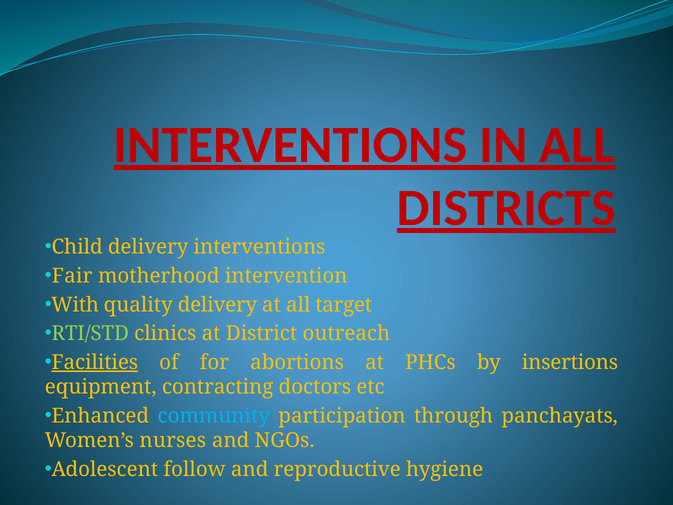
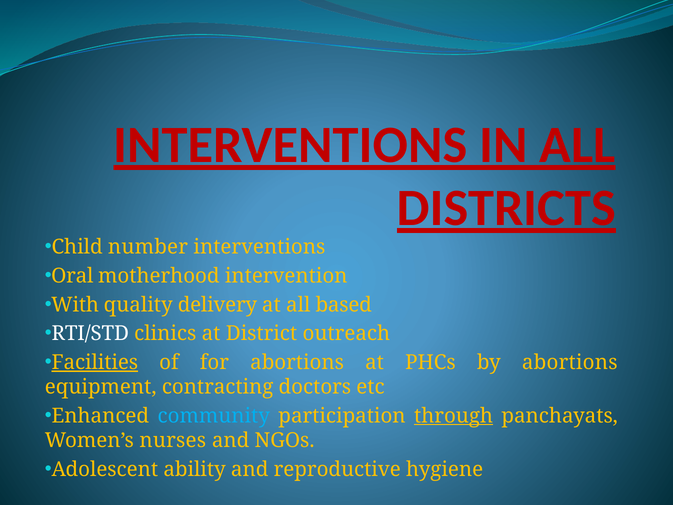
Child delivery: delivery -> number (148, 247)
Fair: Fair -> Oral (72, 276)
target: target -> based (344, 305)
RTI/STD colour: light green -> white (90, 333)
by insertions: insertions -> abortions (570, 362)
through underline: none -> present (454, 416)
follow: follow -> ability (195, 469)
